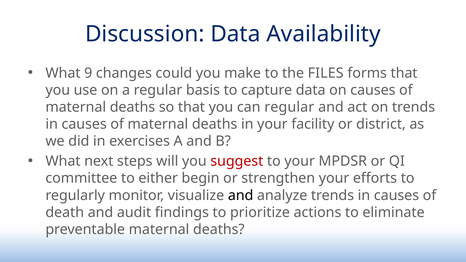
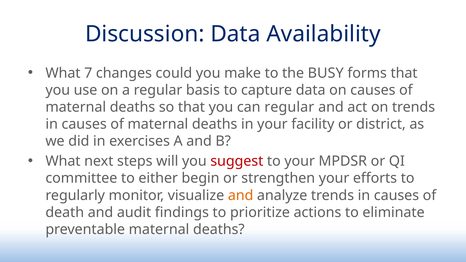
9: 9 -> 7 (88, 73)
FILES: FILES -> BUSY (326, 73)
and colour: black -> orange (241, 195)
